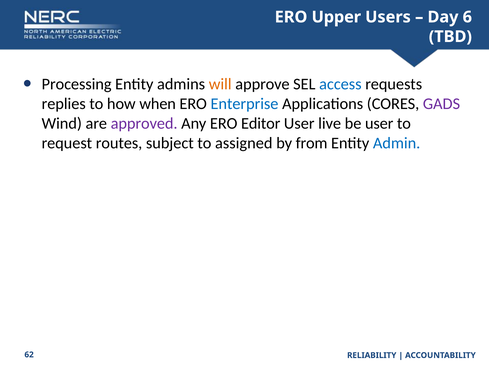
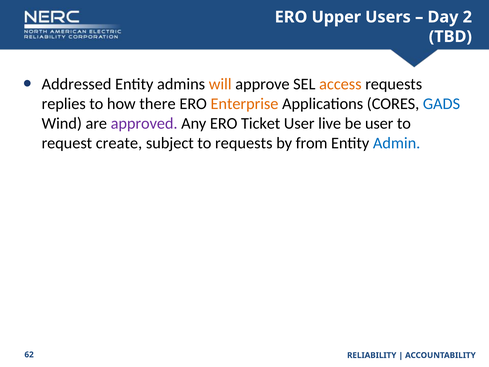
6: 6 -> 2 (467, 17)
Processing: Processing -> Addressed (77, 84)
access colour: blue -> orange (340, 84)
when: when -> there (158, 104)
Enterprise colour: blue -> orange (244, 104)
GADS colour: purple -> blue (441, 104)
Editor: Editor -> Ticket (261, 123)
routes: routes -> create (119, 143)
to assigned: assigned -> requests (244, 143)
